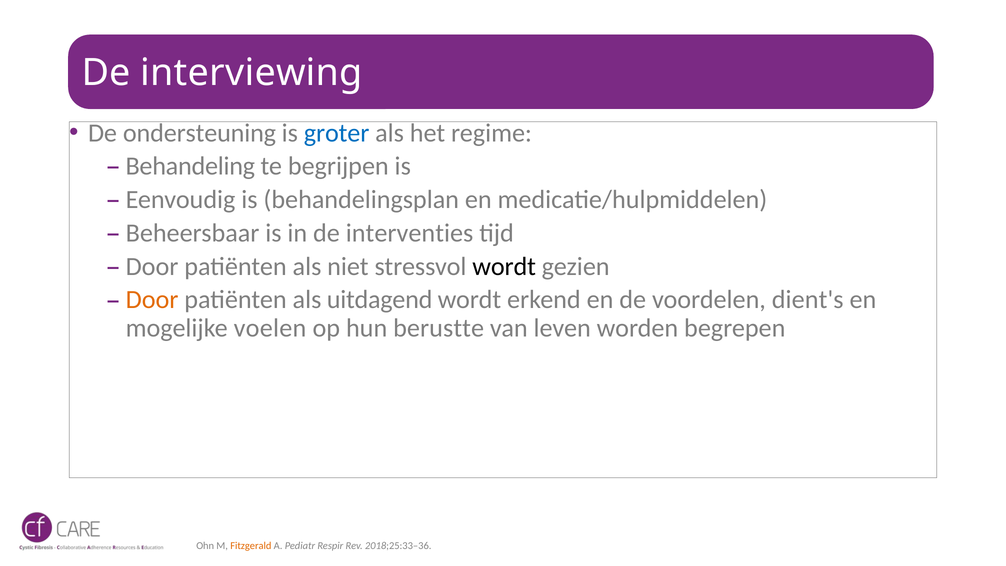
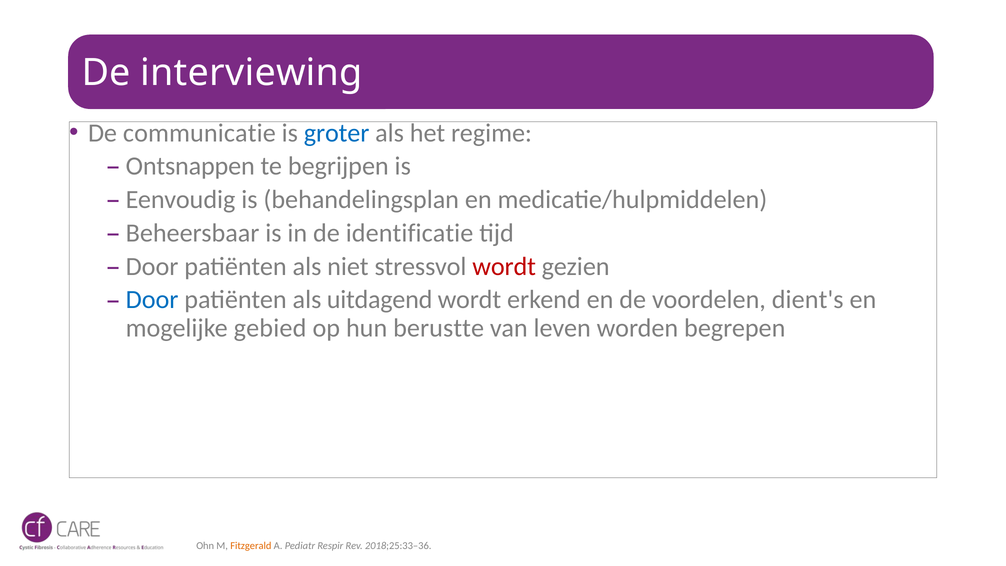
ondersteuning: ondersteuning -> communicatie (199, 133)
Behandeling: Behandeling -> Ontsnappen (190, 166)
interventies: interventies -> identificatie (410, 233)
wordt colour: black -> red (504, 266)
Door colour: orange -> blue (152, 300)
voelen: voelen -> gebied (270, 328)
